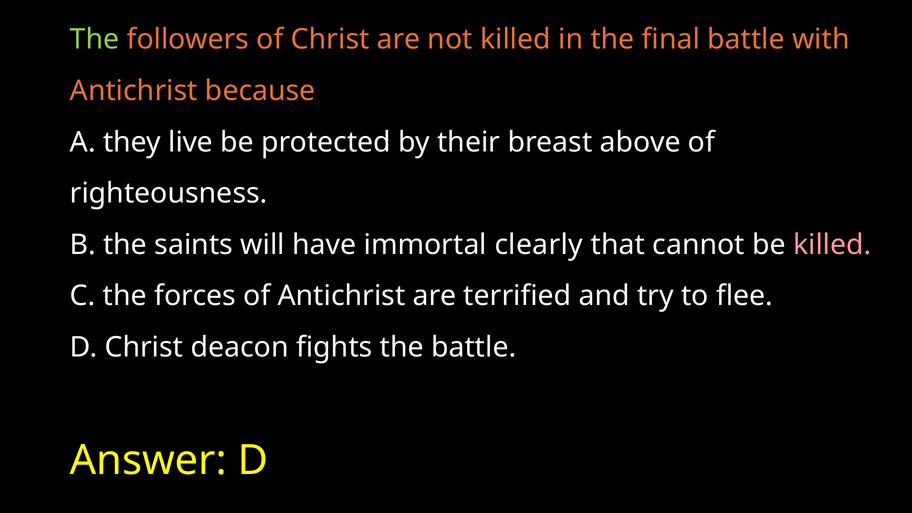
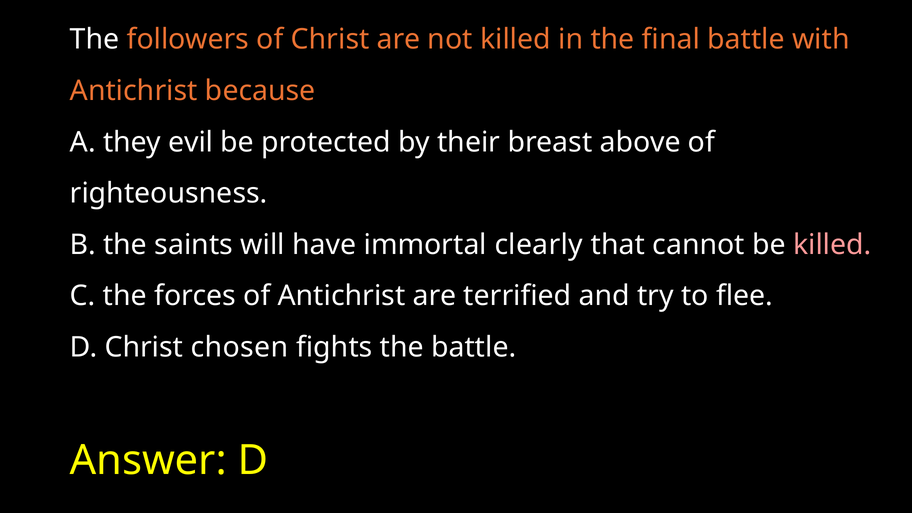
The colour: light green -> white (95, 40)
live: live -> evil (191, 142)
deacon: deacon -> chosen (240, 347)
